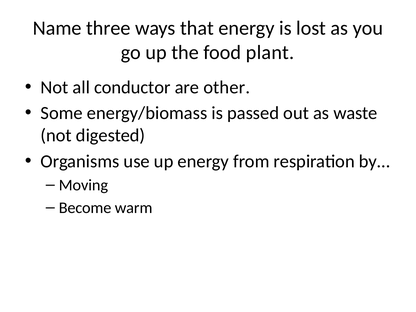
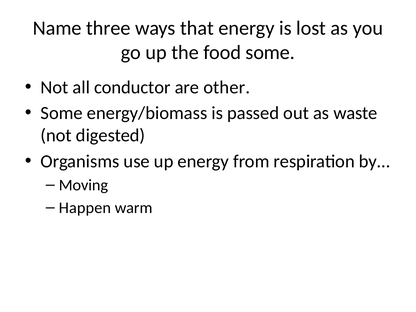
food plant: plant -> some (270, 52)
Become: Become -> Happen (85, 208)
